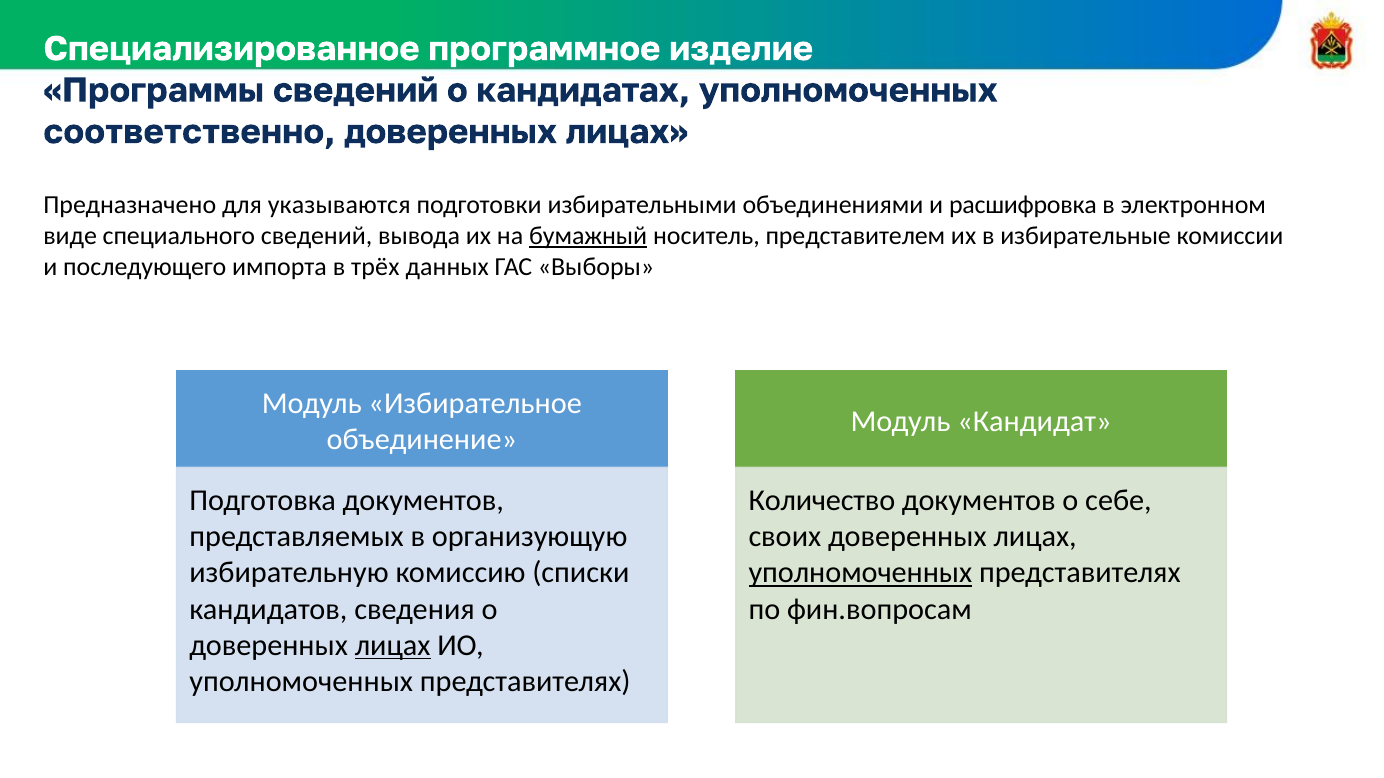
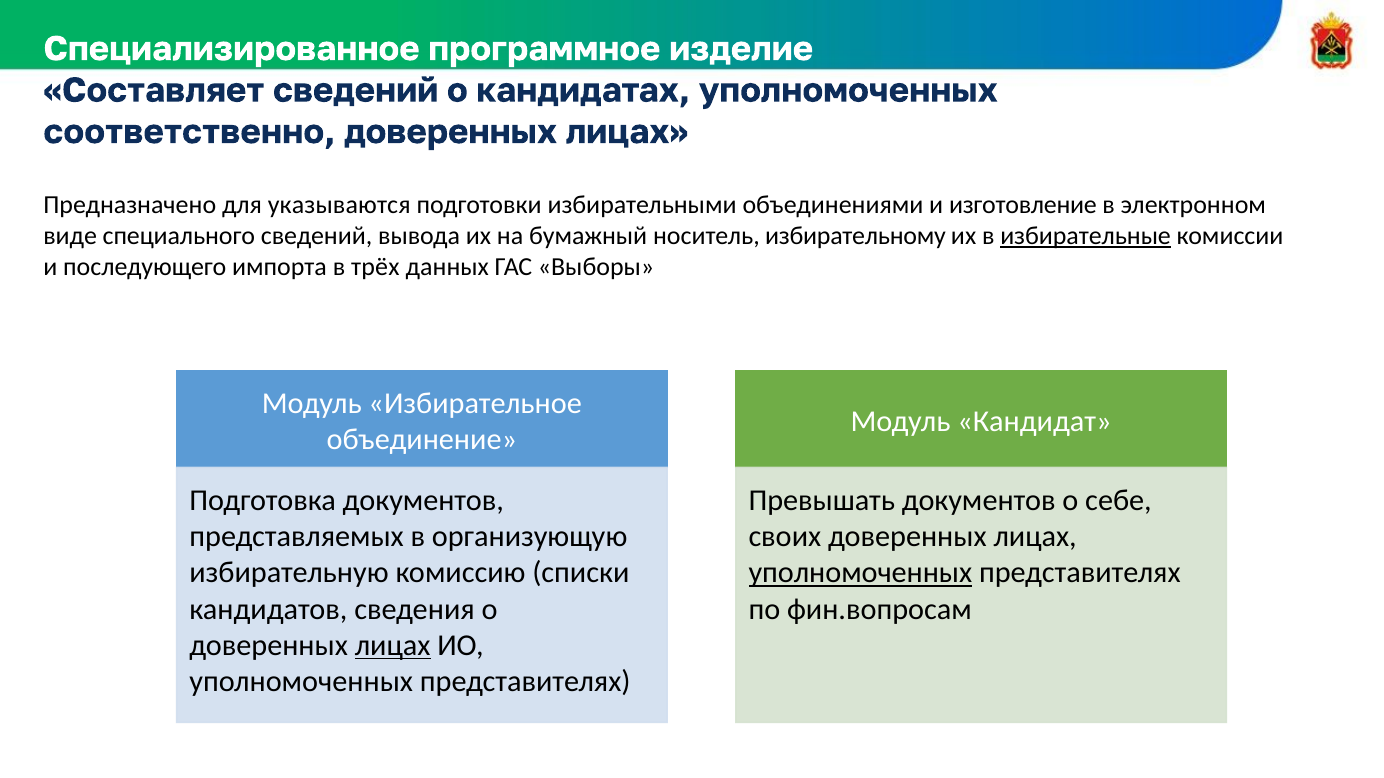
Программы: Программы -> Составляет (154, 90)
расшифровка: расшифровка -> изготовление (1023, 205)
бумажный underline: present -> none (588, 236)
представителем: представителем -> избирательному (855, 236)
избирательные underline: none -> present (1086, 236)
Количество: Количество -> Превышать (822, 501)
